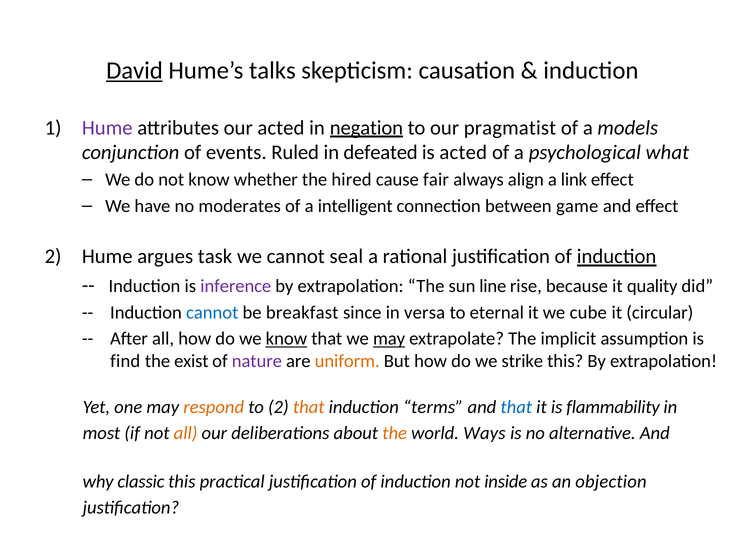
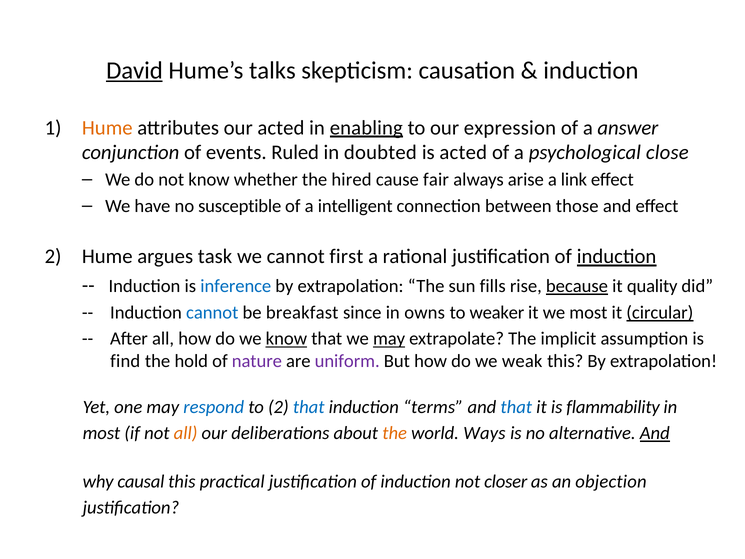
Hume colour: purple -> orange (107, 128)
negation: negation -> enabling (366, 128)
pragmatist: pragmatist -> expression (510, 128)
models: models -> answer (628, 128)
defeated: defeated -> doubted (380, 153)
what: what -> close (667, 153)
align: align -> arise (526, 180)
moderates: moderates -> susceptible (240, 206)
game: game -> those (577, 206)
seal: seal -> first (346, 256)
inference colour: purple -> blue (236, 286)
line: line -> fills (493, 286)
because underline: none -> present (577, 286)
versa: versa -> owns (425, 313)
eternal: eternal -> weaker (497, 313)
we cube: cube -> most (588, 313)
circular underline: none -> present (660, 313)
exist: exist -> hold (191, 361)
uniform colour: orange -> purple (347, 361)
strike: strike -> weak (522, 361)
respond colour: orange -> blue (214, 407)
that colour: orange -> blue (309, 407)
And underline: none -> present (655, 433)
classic: classic -> causal (141, 481)
inside: inside -> closer (506, 481)
